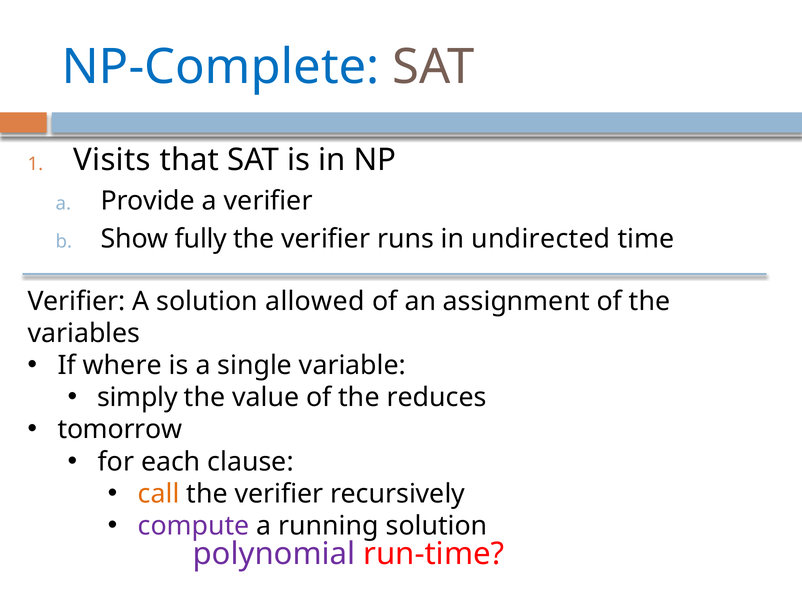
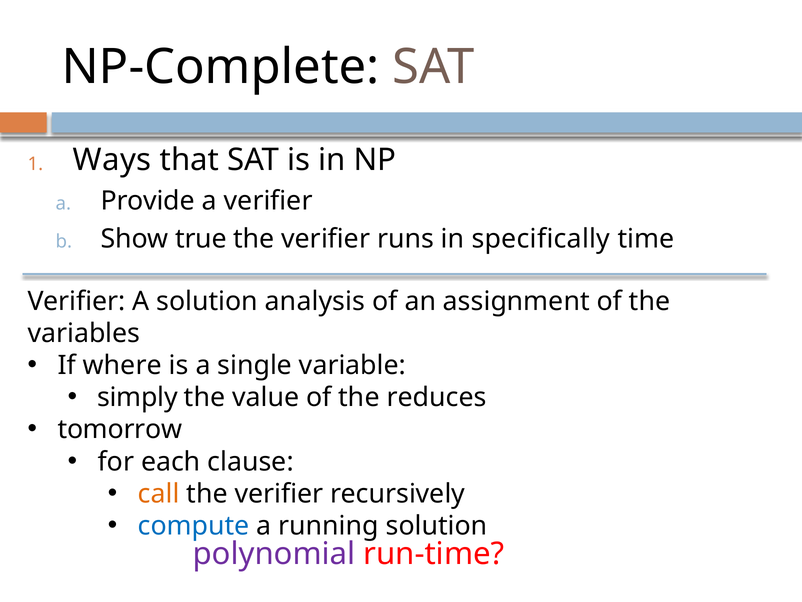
NP-Complete colour: blue -> black (221, 67)
Visits: Visits -> Ways (112, 160)
fully: fully -> true (201, 239)
undirected: undirected -> specifically (541, 239)
allowed: allowed -> analysis (315, 301)
compute colour: purple -> blue (194, 526)
